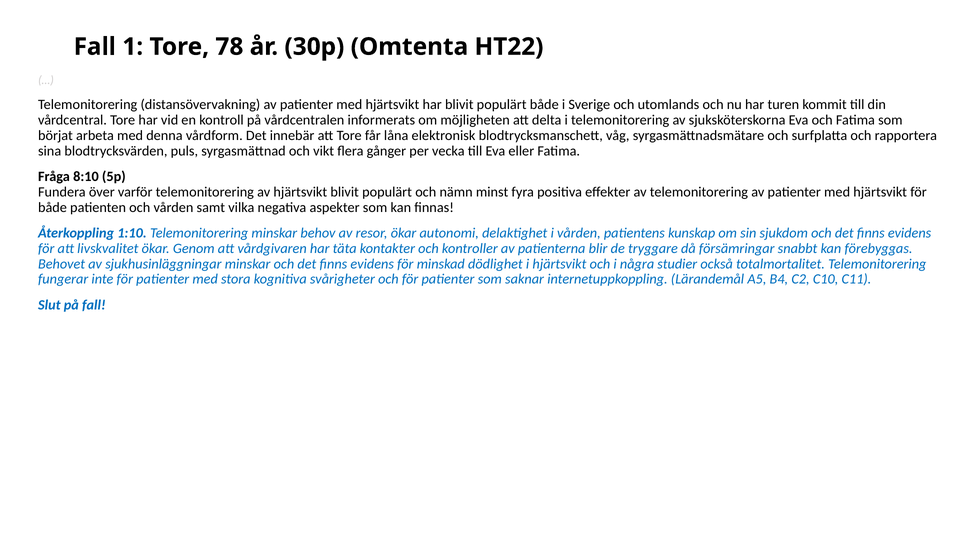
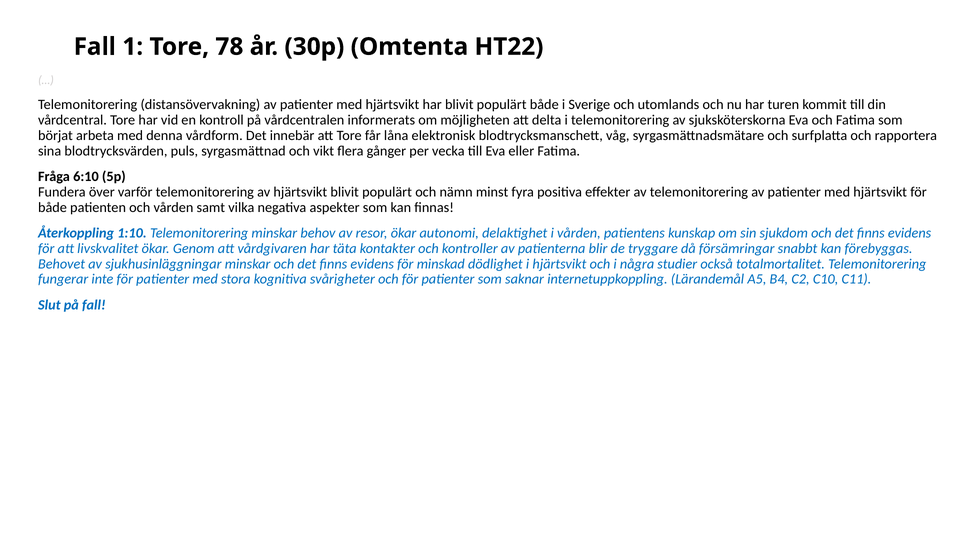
8:10: 8:10 -> 6:10 (86, 177)
